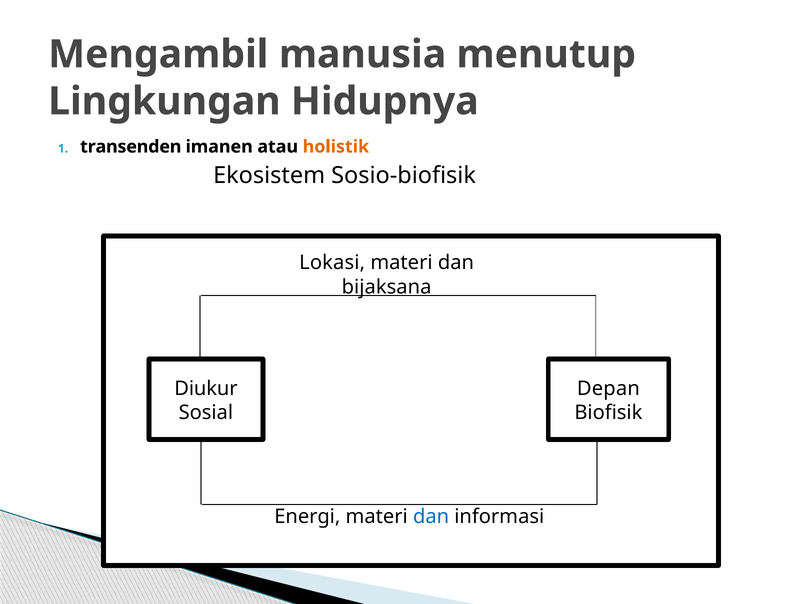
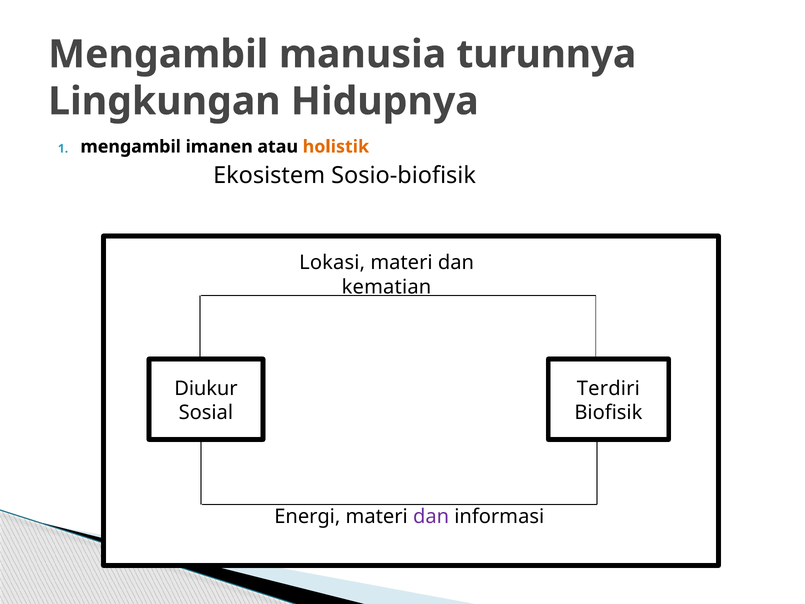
menutup: menutup -> turunnya (546, 54)
transenden: transenden -> mengambil (131, 147)
bijaksana: bijaksana -> kematian (386, 287)
Depan: Depan -> Terdiri (608, 388)
dan colour: blue -> purple (431, 516)
